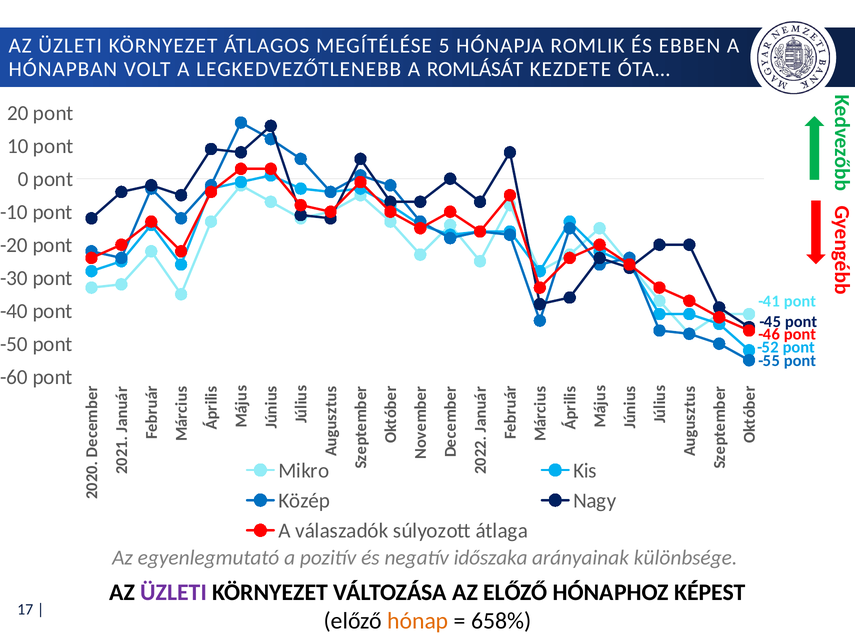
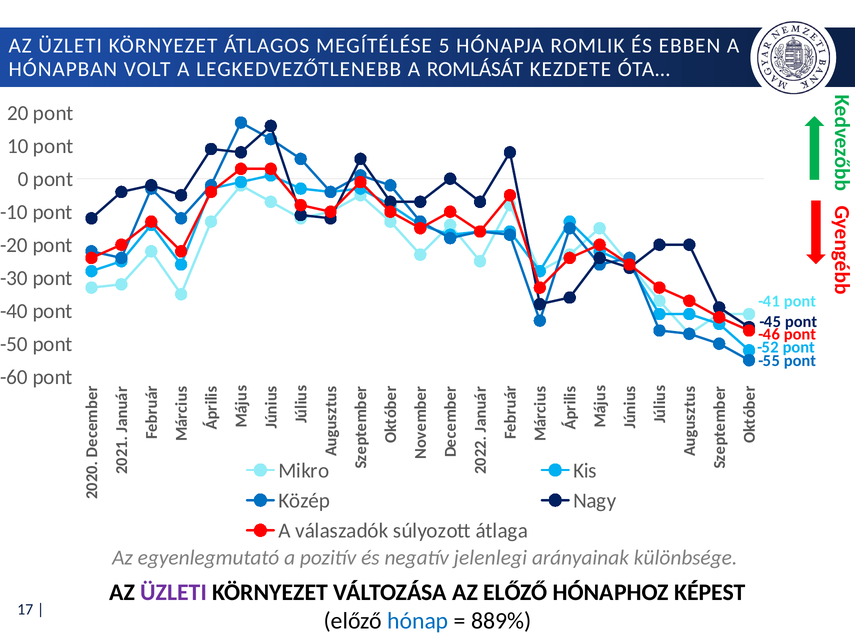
időszaka: időszaka -> jelenlegi (490, 558)
hónap colour: orange -> blue (418, 621)
658%: 658% -> 889% (501, 621)
